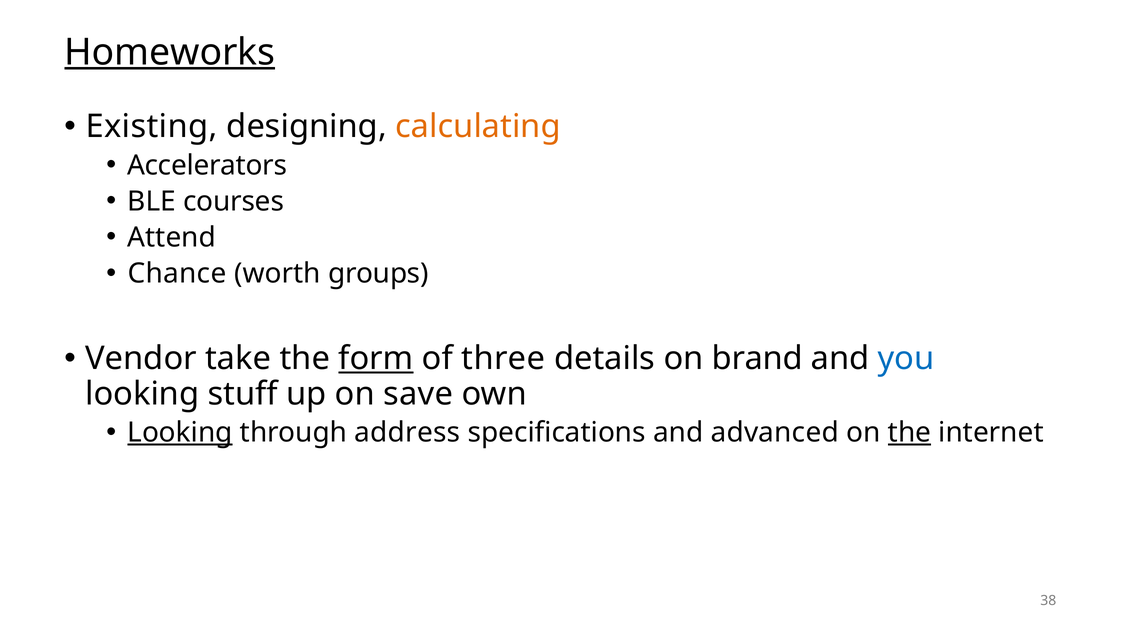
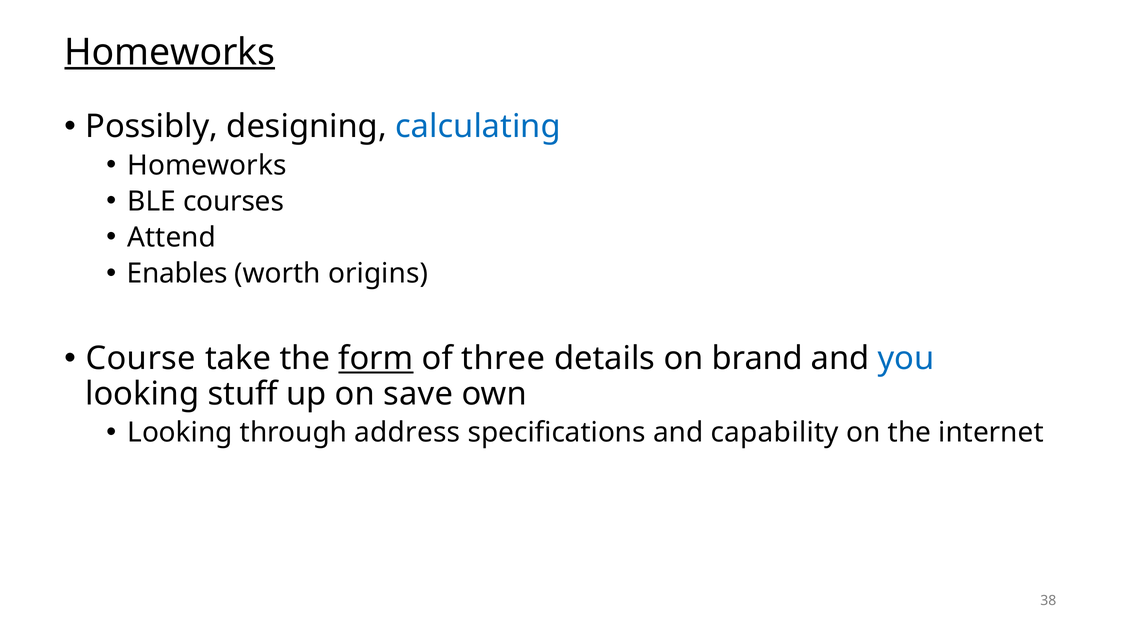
Existing: Existing -> Possibly (152, 127)
calculating colour: orange -> blue (478, 127)
Accelerators: Accelerators -> Homeworks (207, 165)
Chance: Chance -> Enables (177, 274)
groups: groups -> origins (378, 274)
Vendor: Vendor -> Course (141, 359)
Looking underline: present -> none (180, 433)
advanced: advanced -> capability (775, 433)
the underline: present -> none (910, 433)
